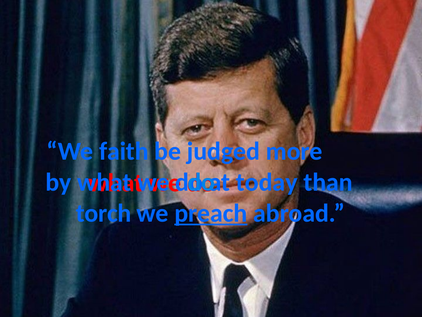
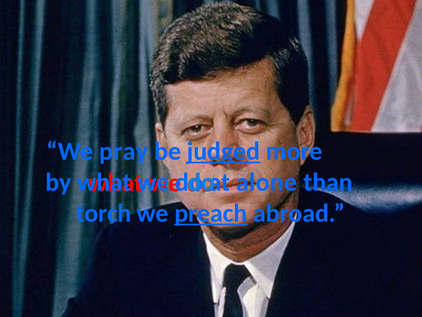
faith: faith -> pray (124, 151)
judged underline: none -> present (223, 151)
today: today -> alone (267, 182)
